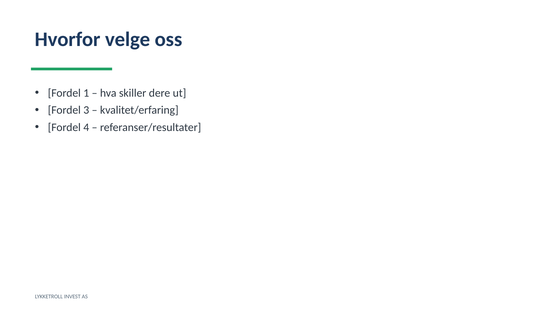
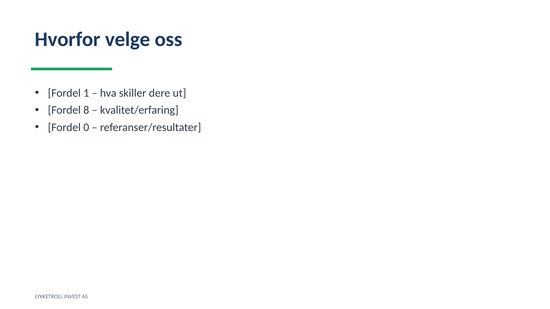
3: 3 -> 8 (86, 110)
4: 4 -> 0 (86, 128)
